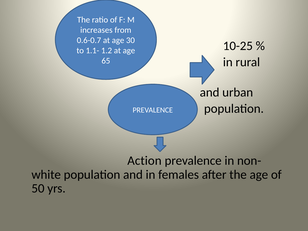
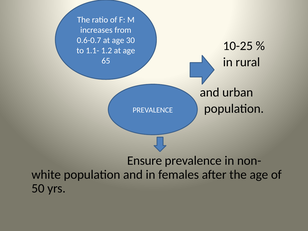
Action: Action -> Ensure (145, 161)
